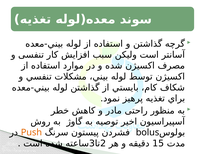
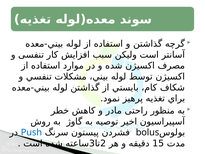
Push colour: orange -> blue (32, 132)
